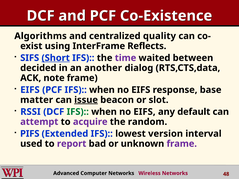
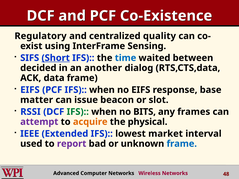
Algorithms: Algorithms -> Regulatory (41, 36)
Reflects: Reflects -> Sensing (147, 46)
time colour: purple -> blue (126, 58)
note: note -> data (54, 78)
issue underline: present -> none (86, 100)
EIFS: EIFS -> BITS (145, 112)
default: default -> frames (194, 112)
acquire colour: purple -> orange (90, 122)
random: random -> physical (148, 122)
PIFS: PIFS -> IEEE (30, 134)
version: version -> market (166, 134)
frame colour: purple -> blue (182, 144)
